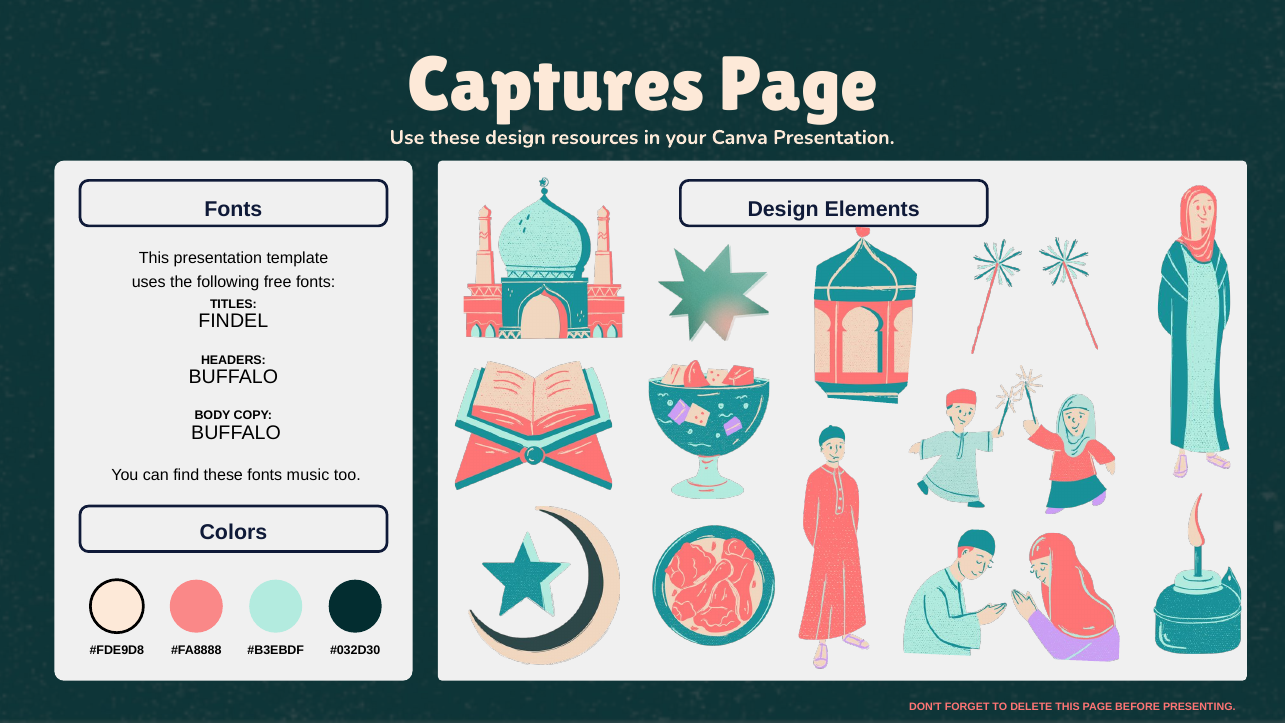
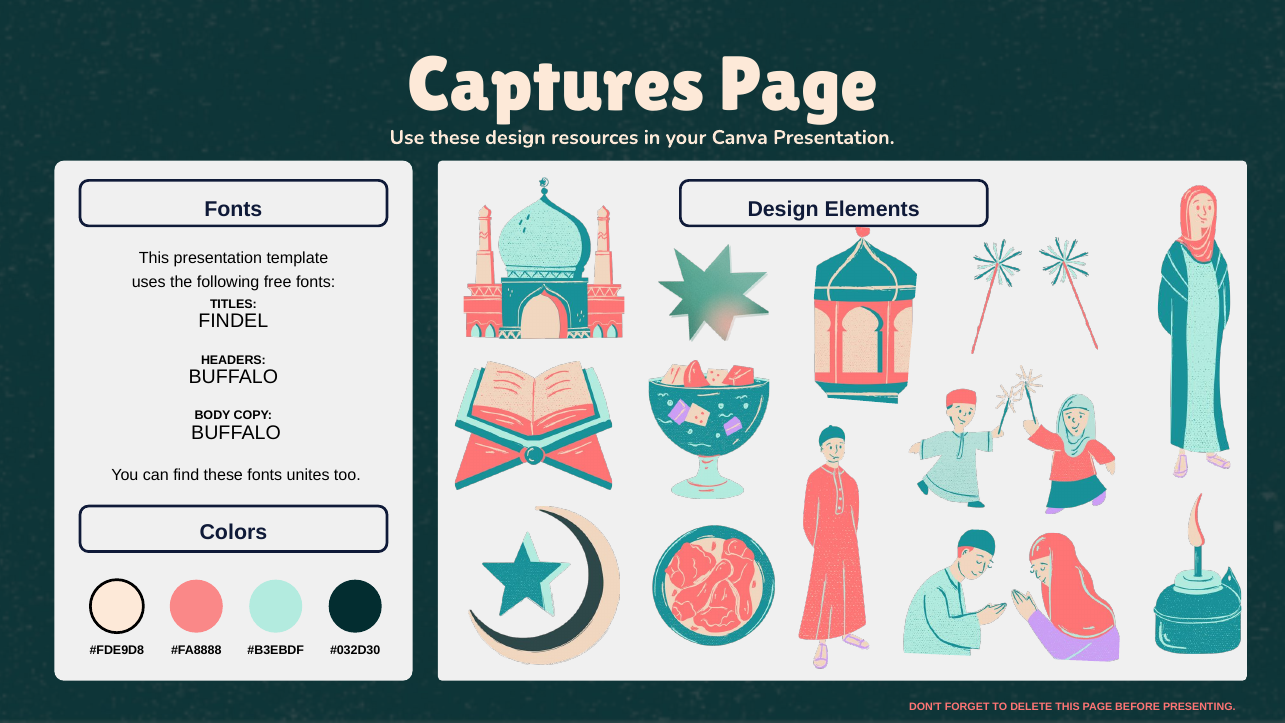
music: music -> unites (308, 475)
